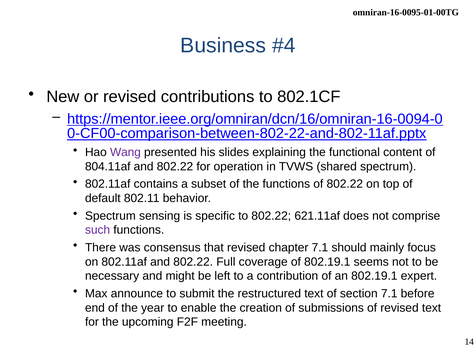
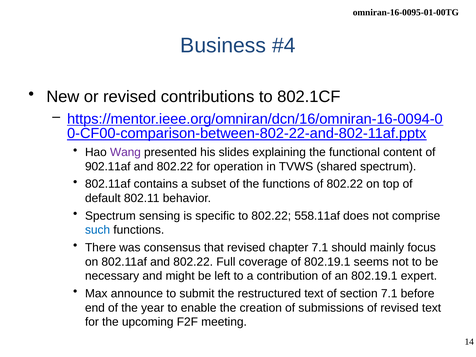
804.11af: 804.11af -> 902.11af (108, 167)
621.11af: 621.11af -> 558.11af (317, 216)
such colour: purple -> blue (98, 230)
